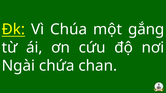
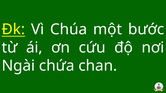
gắng: gắng -> bước (146, 29)
